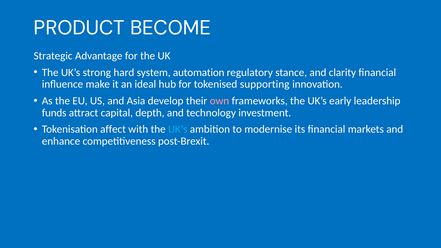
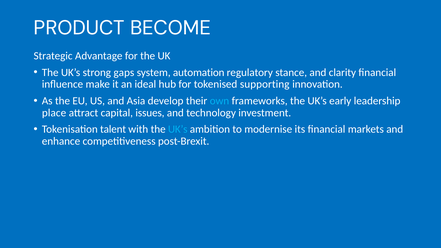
hard: hard -> gaps (124, 72)
own colour: pink -> light blue (219, 101)
funds: funds -> place (54, 113)
depth: depth -> issues (150, 113)
affect: affect -> talent (113, 129)
